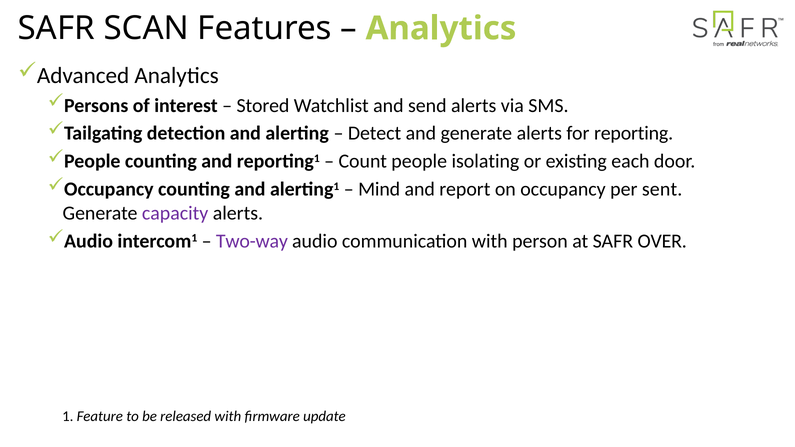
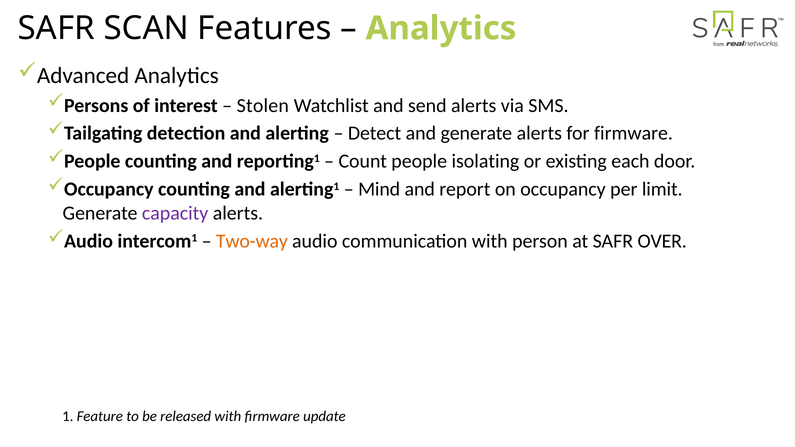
Stored: Stored -> Stolen (263, 106)
for reporting: reporting -> firmware (634, 133)
sent: sent -> limit (662, 189)
Two-way colour: purple -> orange (252, 241)
